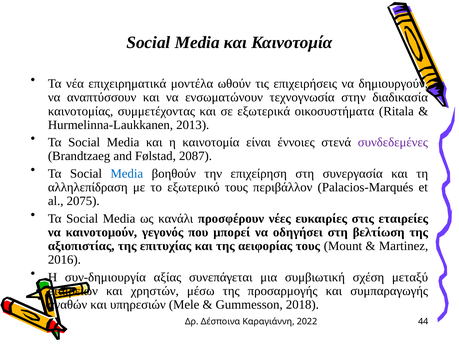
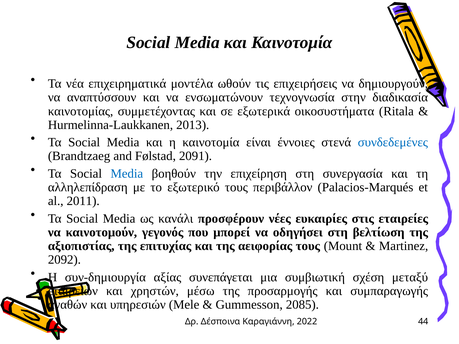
συνδεδεμένες colour: purple -> blue (393, 142)
2087: 2087 -> 2091 (196, 156)
2075: 2075 -> 2011 (83, 201)
2016: 2016 -> 2092 (64, 260)
2018: 2018 -> 2085 (302, 305)
